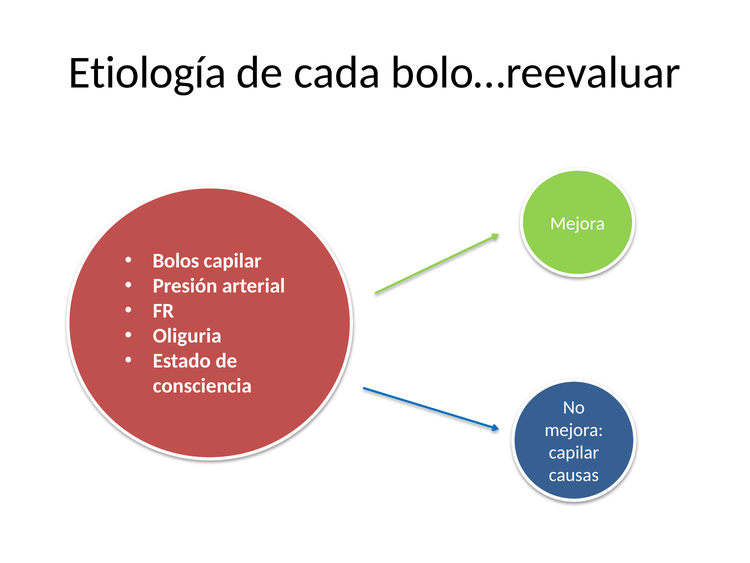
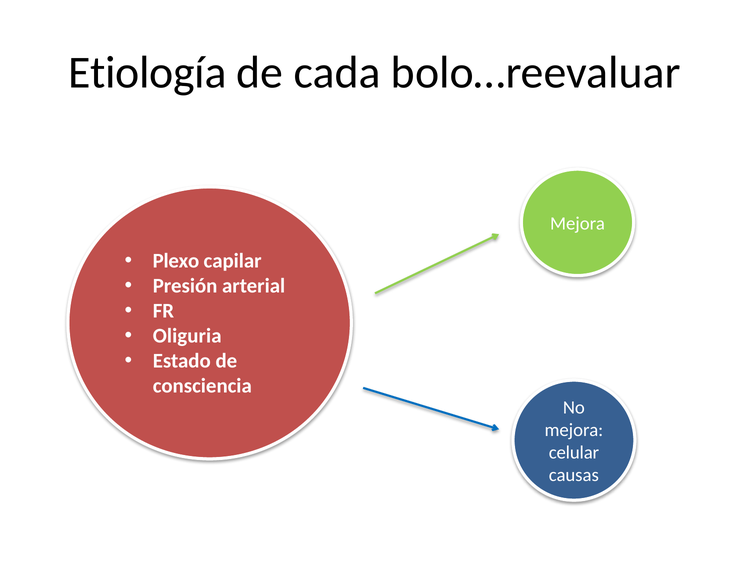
Bolos: Bolos -> Plexo (176, 261)
capilar: capilar -> celular (574, 452)
